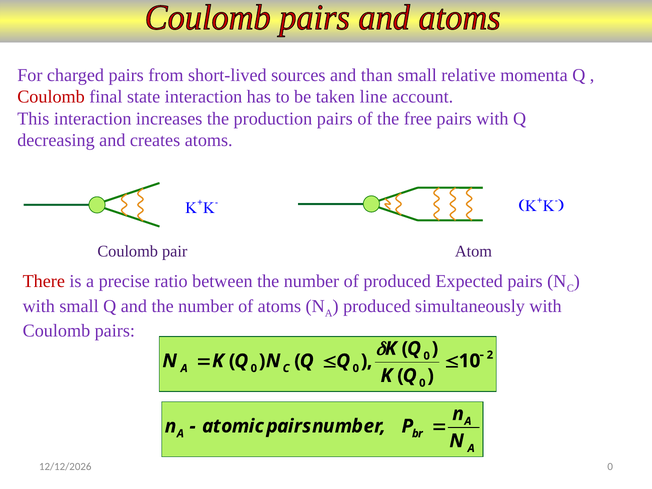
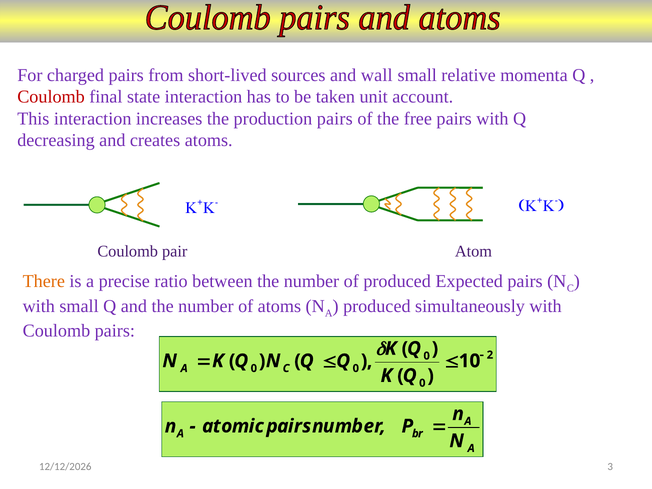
than: than -> wall (377, 75)
line: line -> unit (374, 97)
There colour: red -> orange (44, 281)
0: 0 -> 3 (610, 467)
